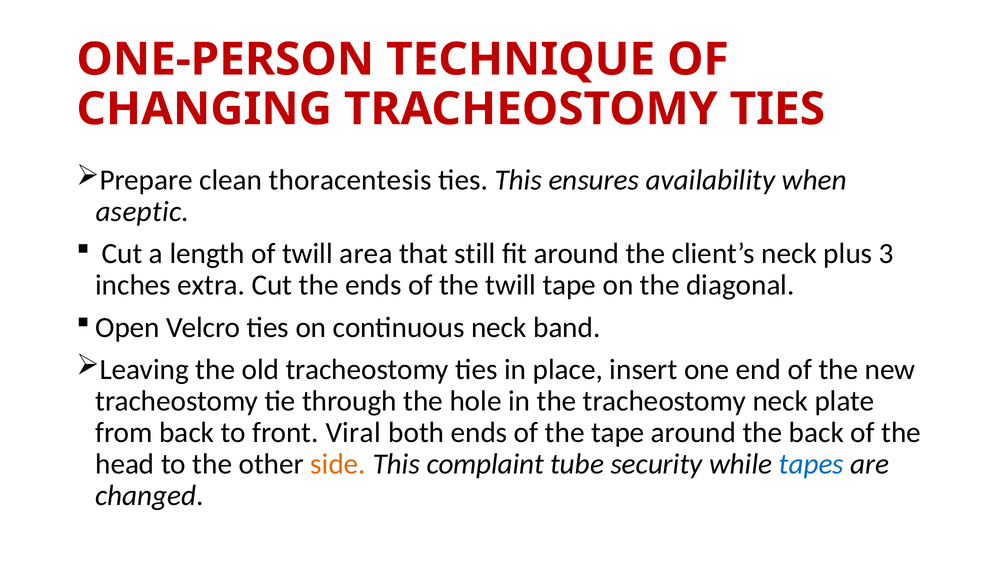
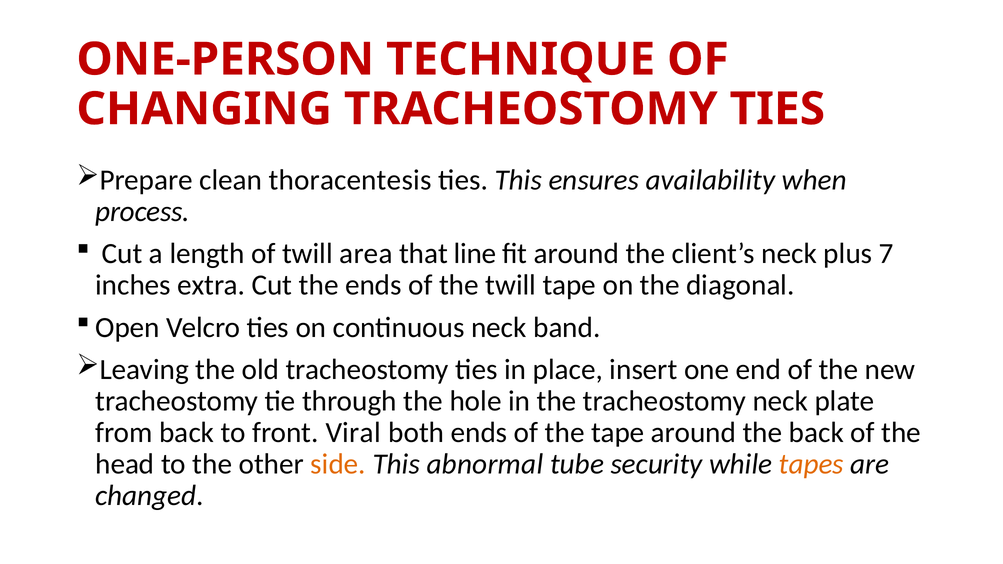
aseptic: aseptic -> process (143, 212)
still: still -> line (475, 254)
3: 3 -> 7 (886, 254)
complaint: complaint -> abnormal (485, 464)
tapes colour: blue -> orange (811, 464)
